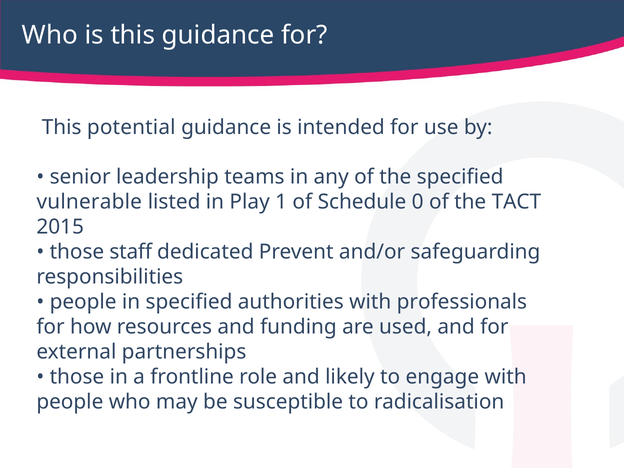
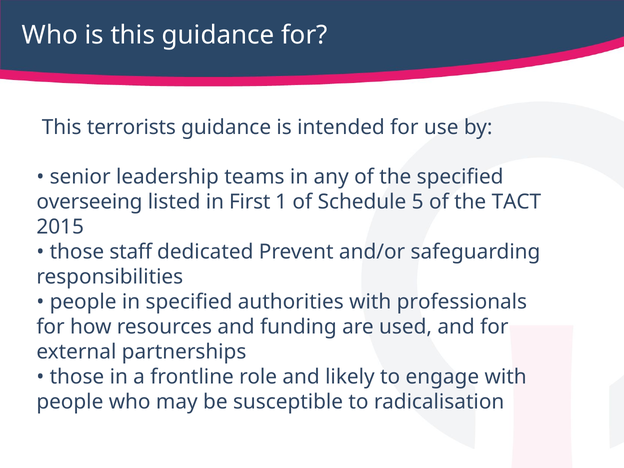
potential: potential -> terrorists (131, 127)
vulnerable: vulnerable -> overseeing (89, 202)
Play: Play -> First (250, 202)
0: 0 -> 5 (418, 202)
